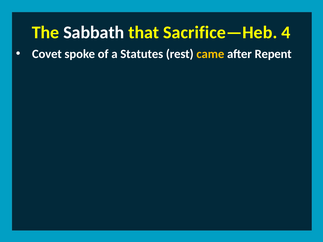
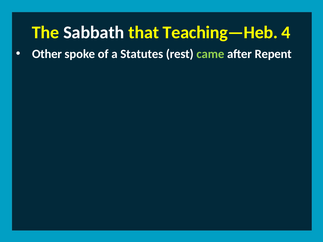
Sacrifice—Heb: Sacrifice—Heb -> Teaching—Heb (220, 32)
Covet: Covet -> Other (47, 54)
came colour: yellow -> light green (210, 54)
